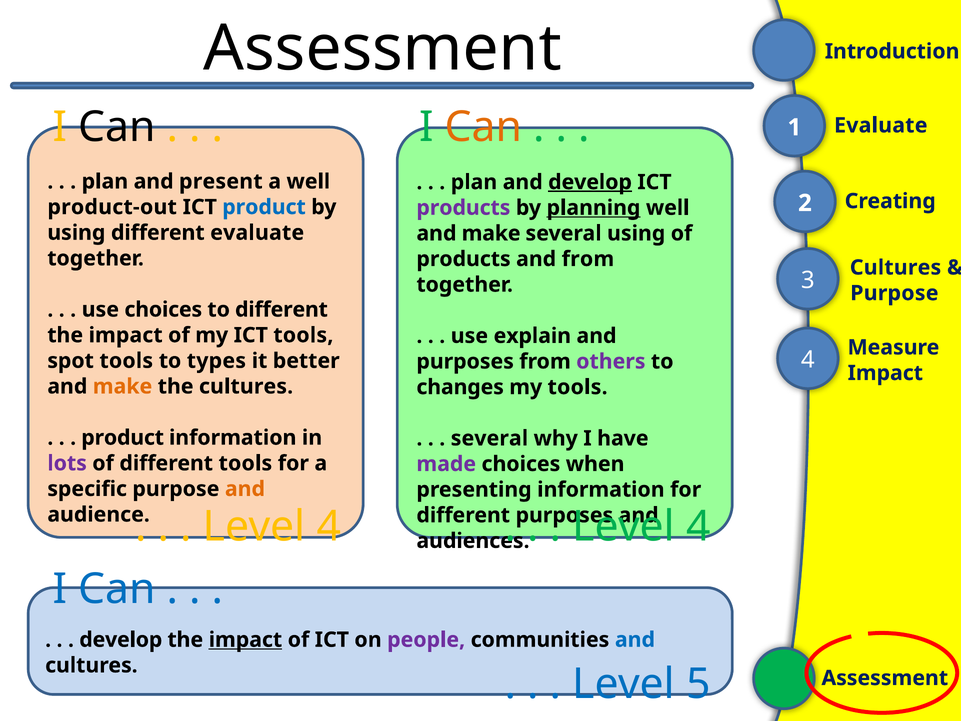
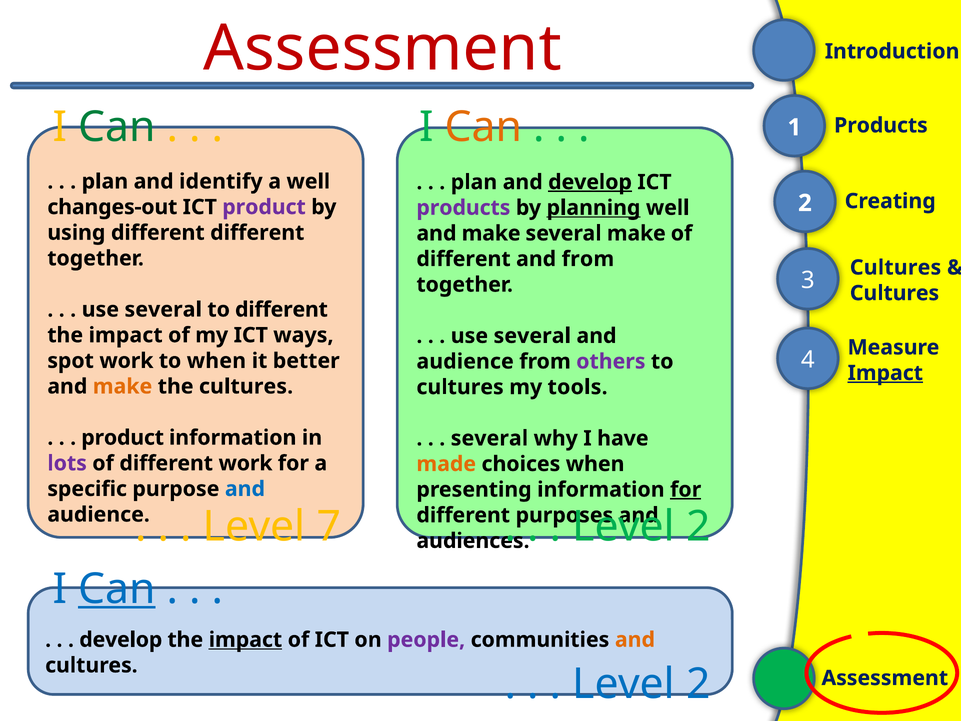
Assessment colour: black -> red (382, 49)
Can colour: black -> green (117, 127)
Evaluate: Evaluate -> Products (881, 125)
present: present -> identify (221, 181)
product-out: product-out -> changes-out (112, 207)
product colour: blue -> purple (264, 207)
different evaluate: evaluate -> different (257, 233)
several using: using -> make (636, 233)
products: products -> different (464, 259)
Purpose: Purpose -> Cultures (895, 293)
choices: choices -> several (163, 309)
ICT tools: tools -> ways (303, 335)
explain: explain -> several (532, 336)
spot tools: tools -> work (126, 361)
to types: types -> when (216, 361)
purposes: purposes -> audience (465, 361)
Impact underline: none -> present (885, 373)
changes: changes -> cultures (460, 387)
different tools: tools -> work (246, 463)
made colour: purple -> orange (446, 464)
and colour: orange -> blue (245, 489)
for underline: none -> present (686, 489)
4: 4 -> 7 (329, 527)
4: 4 -> 2 (698, 527)
Can underline: none -> present (117, 589)
and colour: blue -> orange (635, 640)
5: 5 -> 2 (698, 684)
